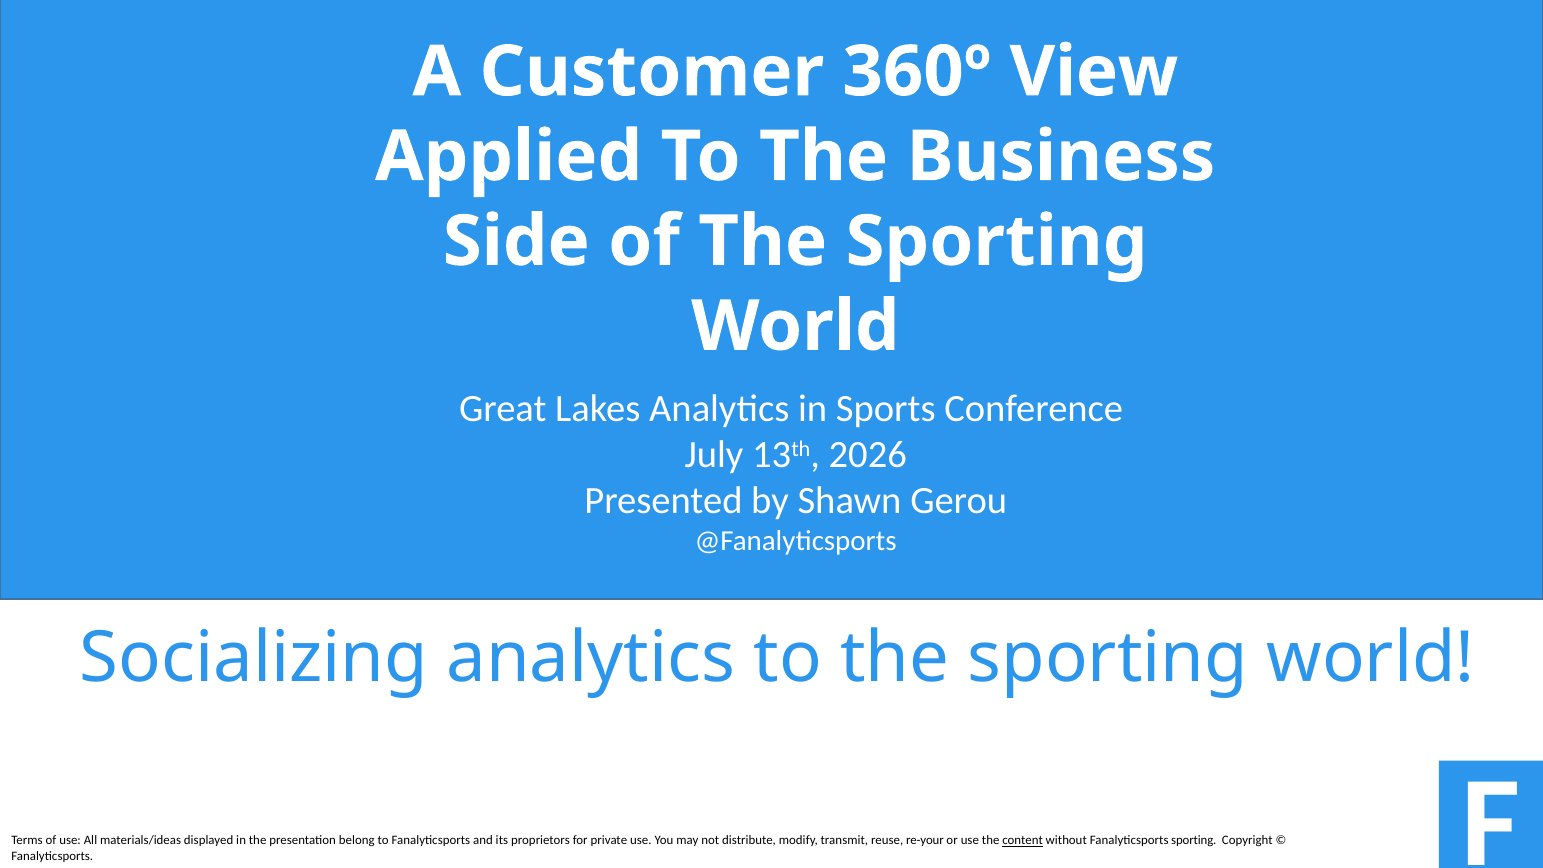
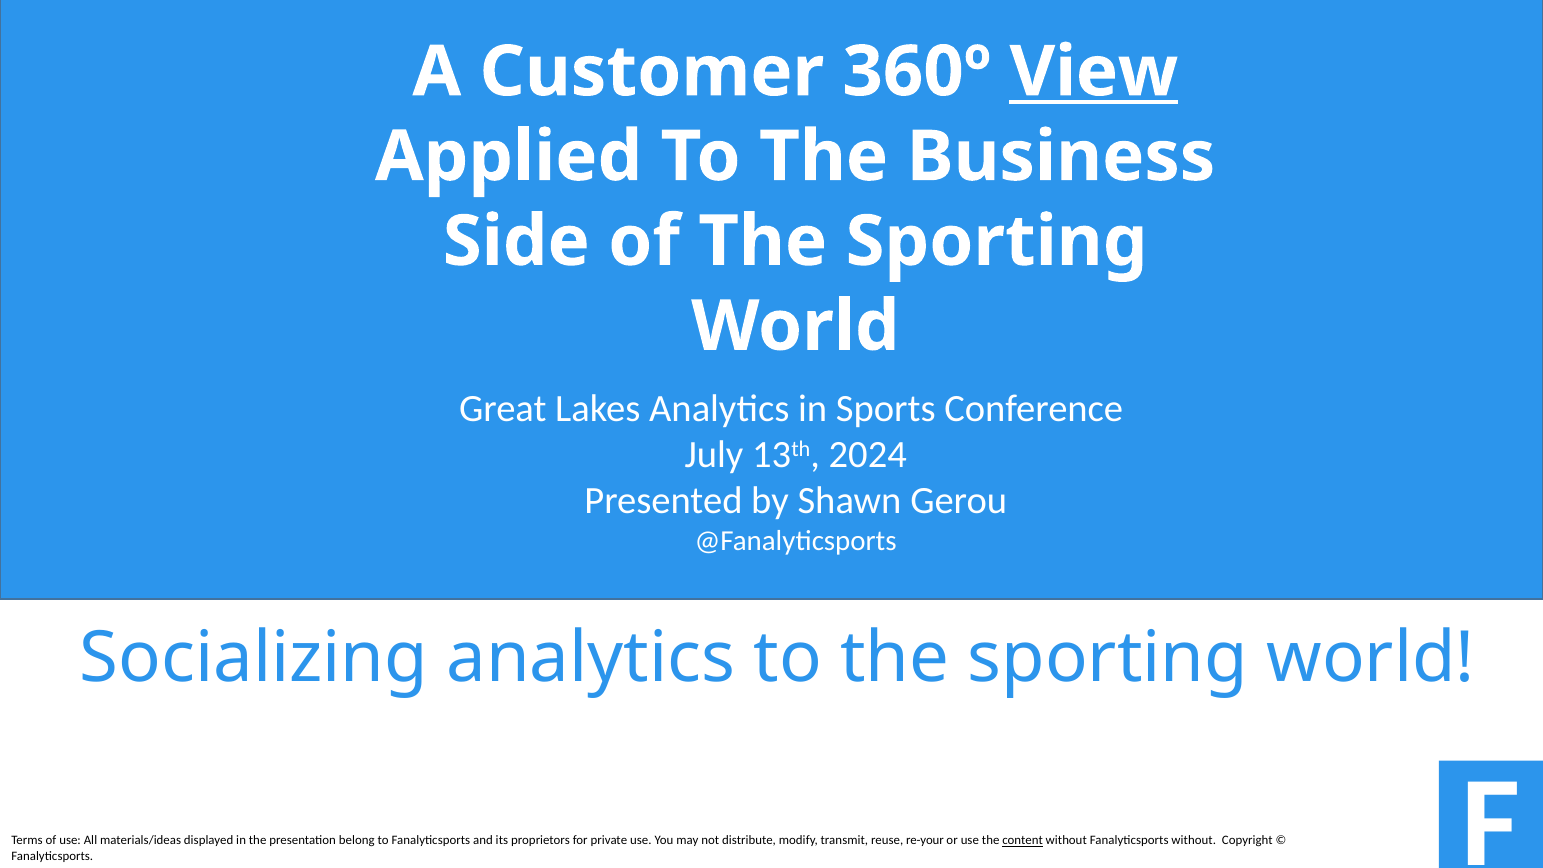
View underline: none -> present (1094, 72)
2026: 2026 -> 2024 (868, 455)
Fanalyticsports sporting: sporting -> without (1194, 840)
